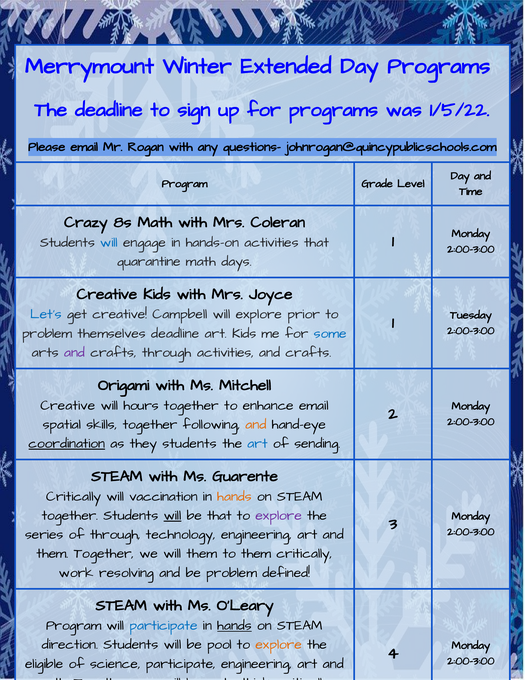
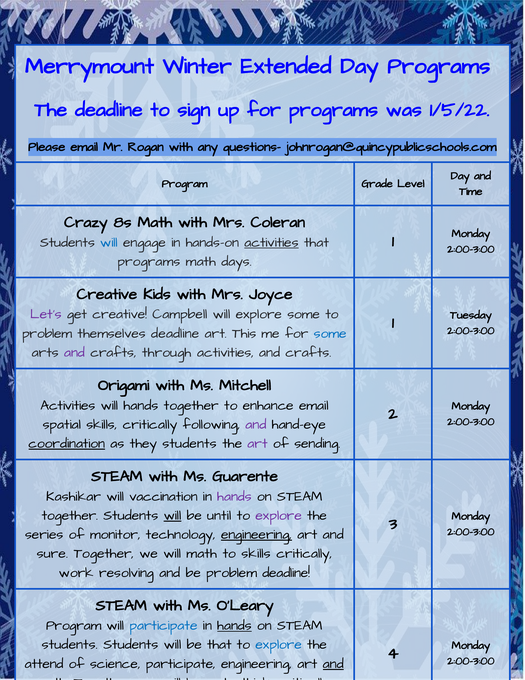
activities underline: none -> present (272, 242)
quarantine: quarantine -> programs (149, 261)
Let's colour: blue -> purple (46, 314)
explore prior: prior -> some (304, 314)
art Kids: Kids -> This (244, 333)
Creative: Creative -> Activities (68, 405)
will hours: hours -> hands (141, 405)
spatial skills together: together -> critically (150, 424)
and colour: orange -> purple (256, 424)
art colour: blue -> purple (258, 443)
Critically: Critically -> Kashikar (74, 496)
hands colour: orange -> purple (235, 496)
be that: that -> until (219, 515)
of through: through -> monitor (115, 534)
engineering underline: none -> present (256, 534)
them: them -> sure (52, 553)
will them: them -> math (202, 553)
to them: them -> skills (256, 553)
problem defined: defined -> deadline (286, 572)
direction: direction -> students (70, 644)
be pool: pool -> that (219, 644)
explore colour: orange -> blue (279, 644)
eligible: eligible -> attend (44, 663)
and underline: none -> present (333, 663)
